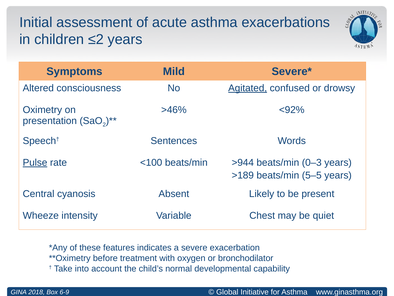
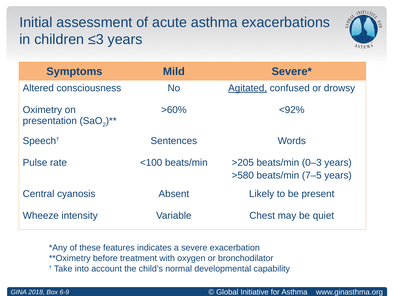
≤2: ≤2 -> ≤3 (96, 39)
>46%: >46% -> >60% (174, 110)
Pulse underline: present -> none (35, 162)
>944: >944 -> >205 (243, 162)
>189: >189 -> >580 (243, 175)
5–5: 5–5 -> 7–5 (312, 175)
